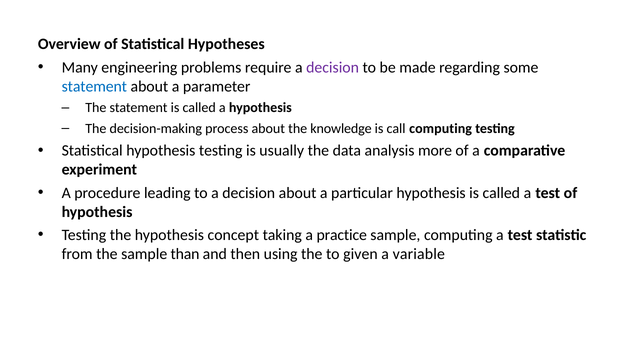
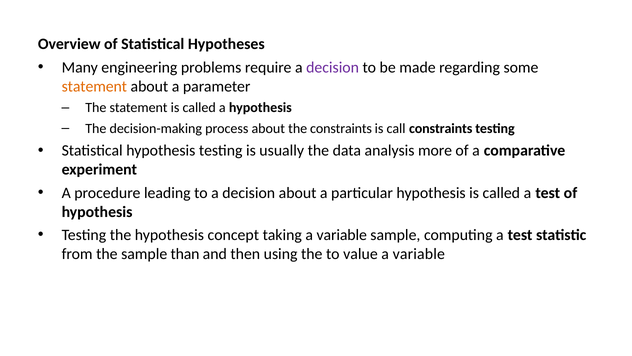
statement colour: blue -> orange (94, 86)
the knowledge: knowledge -> constraints (341, 128)
call computing: computing -> constraints (441, 128)
taking a practice: practice -> variable (342, 235)
given: given -> value (360, 254)
